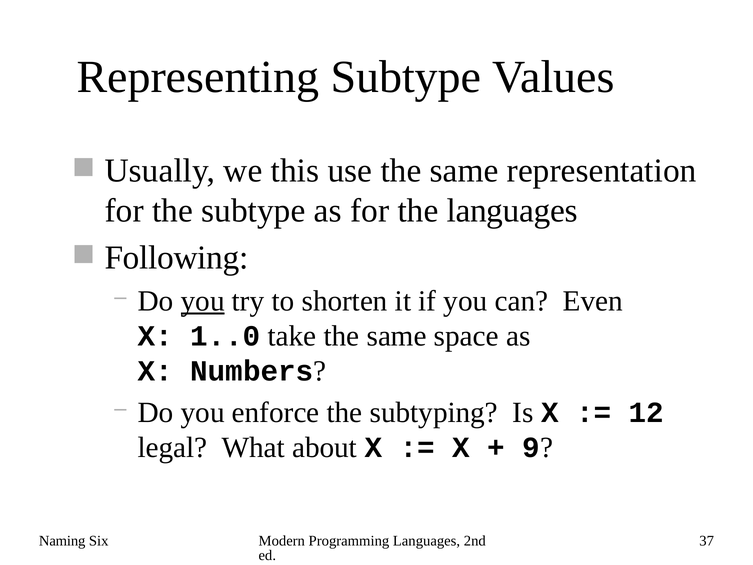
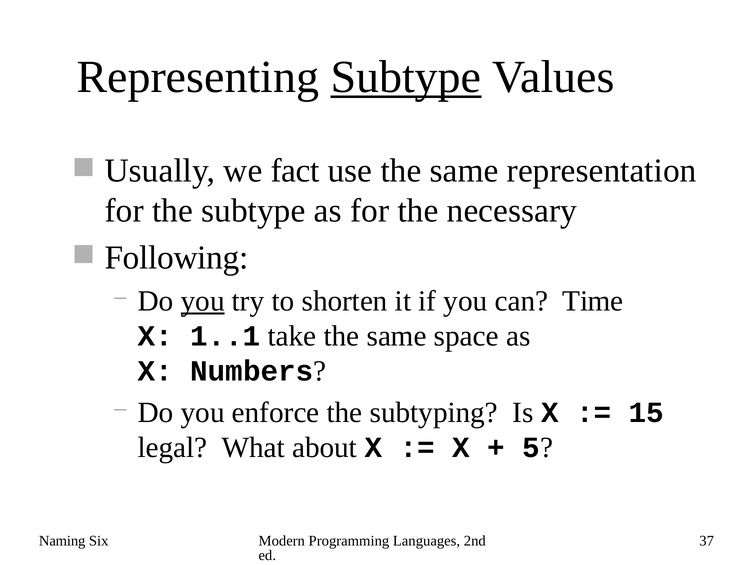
Subtype underline: none -> present (406, 77)
this: this -> fact (295, 171)
the languages: languages -> necessary (512, 211)
Even: Even -> Time (593, 301)
1..0: 1..0 -> 1..1 (225, 336)
12: 12 -> 15 (647, 412)
9: 9 -> 5 (531, 447)
